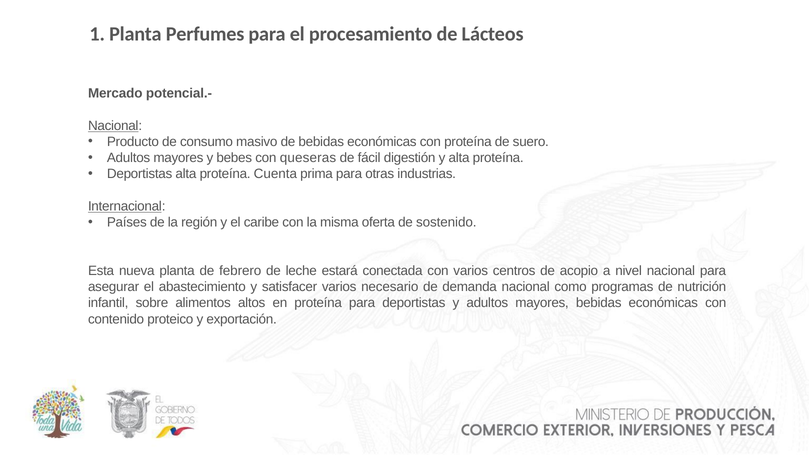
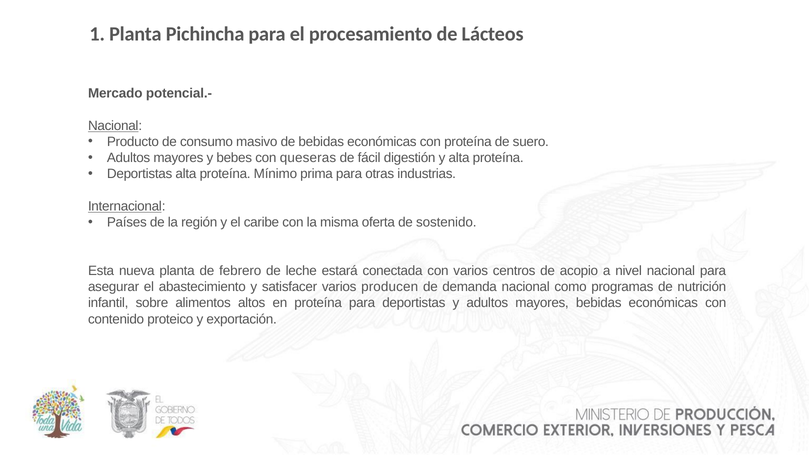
Perfumes: Perfumes -> Pichincha (205, 34)
Cuenta: Cuenta -> Mínimo (275, 174)
necesario: necesario -> producen (390, 287)
